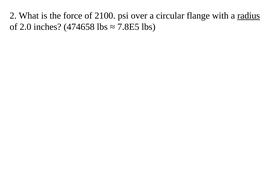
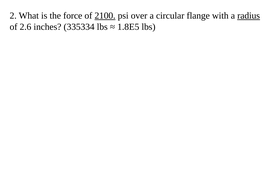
2100 underline: none -> present (105, 16)
2.0: 2.0 -> 2.6 (25, 27)
474658: 474658 -> 335334 (79, 27)
7.8E5: 7.8E5 -> 1.8E5 (128, 27)
